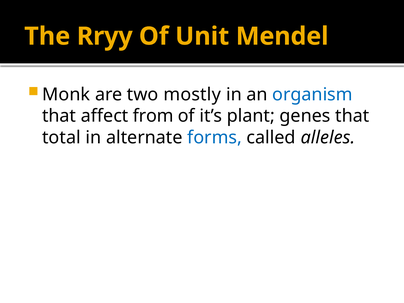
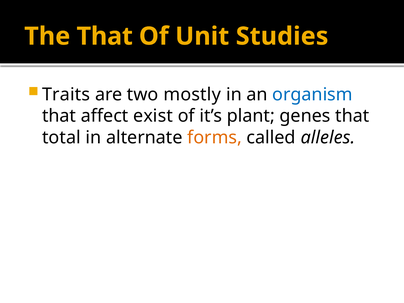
The Rryy: Rryy -> That (105, 36)
Mendel: Mendel -> Studies (282, 36)
Monk: Monk -> Traits (66, 95)
from: from -> exist (153, 116)
forms colour: blue -> orange (215, 138)
